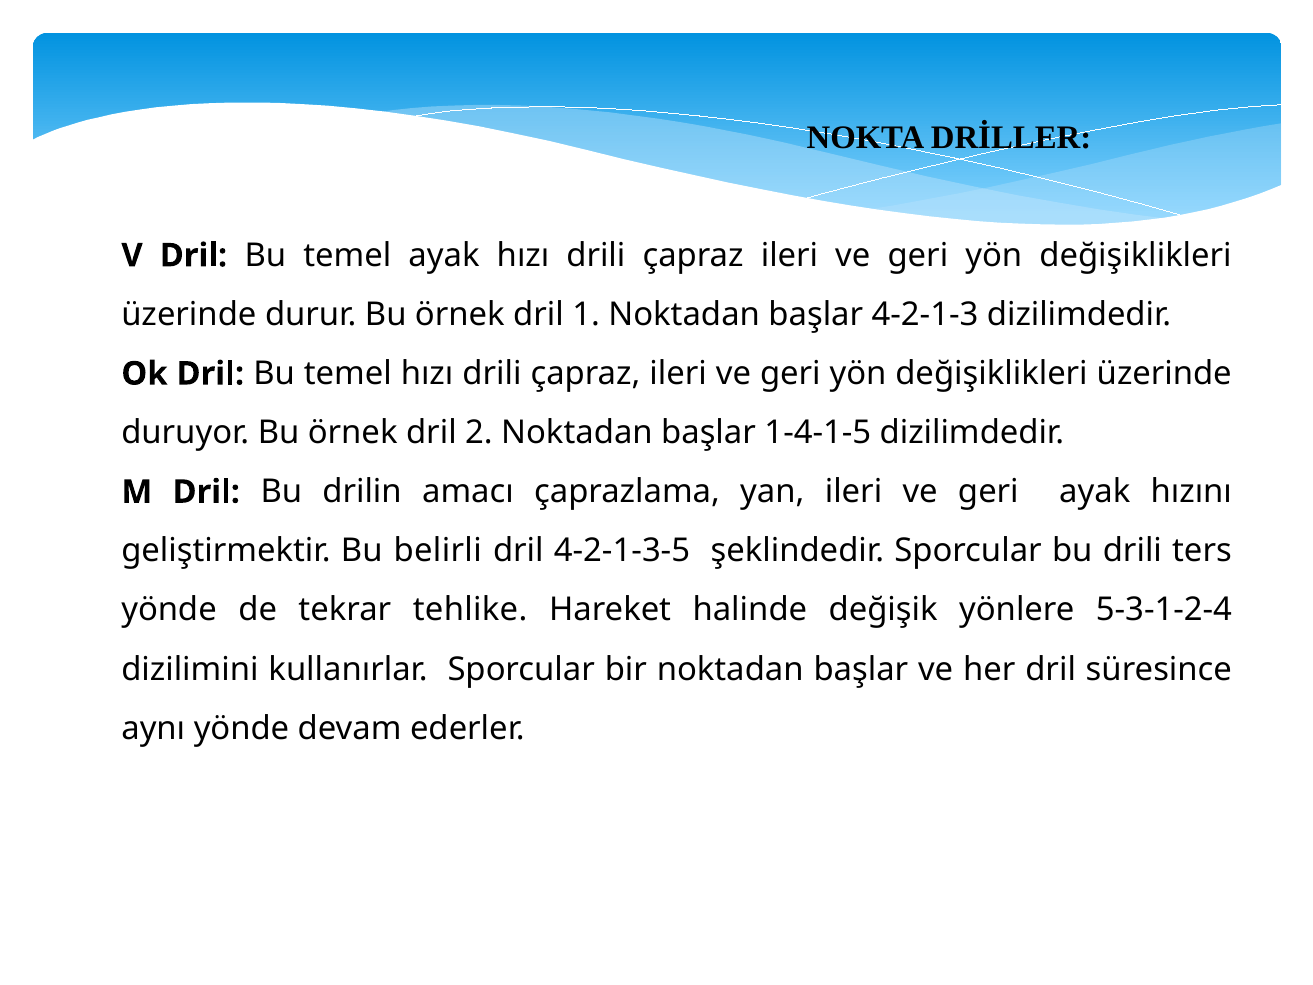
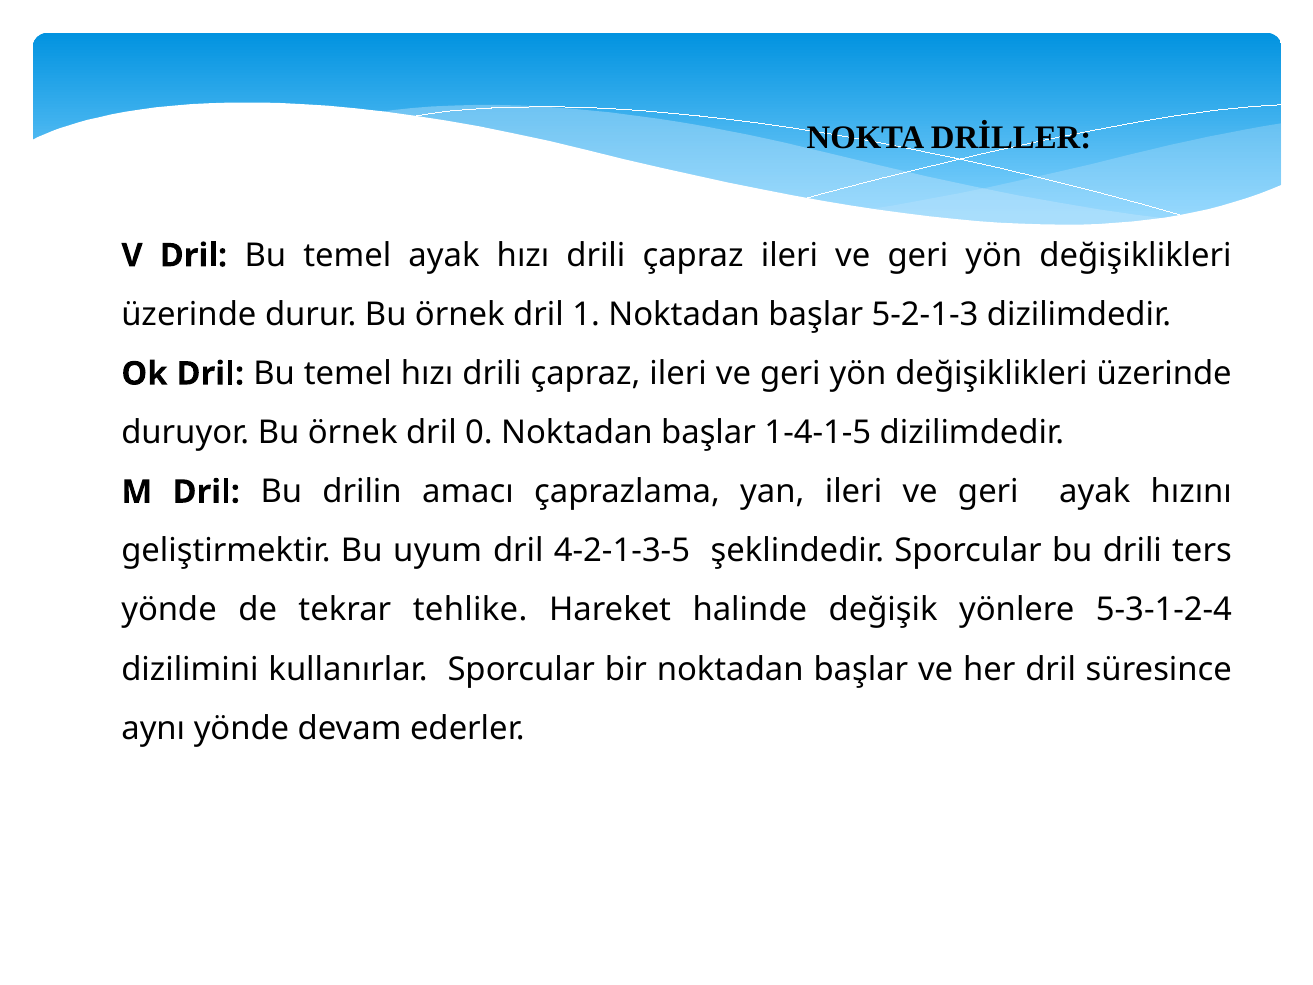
4-2-1-3: 4-2-1-3 -> 5-2-1-3 (925, 315)
2: 2 -> 0 (479, 433)
belirli: belirli -> uyum (438, 551)
